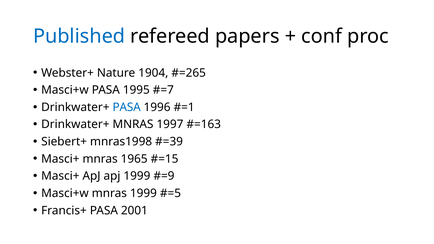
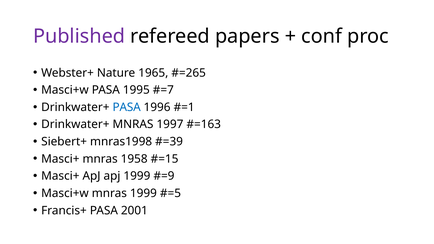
Published colour: blue -> purple (79, 36)
1904: 1904 -> 1965 (153, 73)
1965: 1965 -> 1958 (134, 159)
